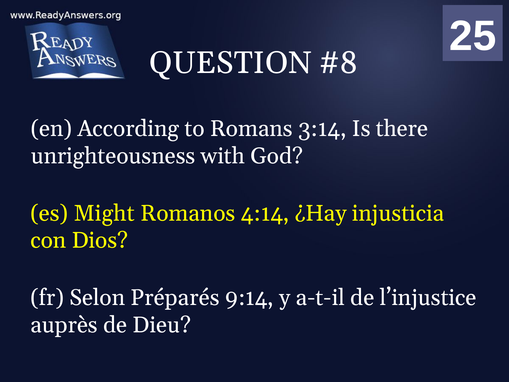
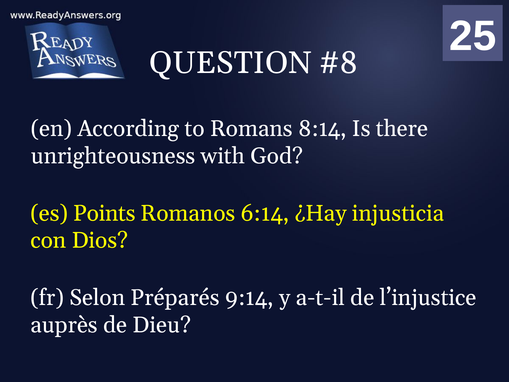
3:14: 3:14 -> 8:14 (322, 129)
Might: Might -> Points (104, 213)
4:14: 4:14 -> 6:14 (265, 213)
